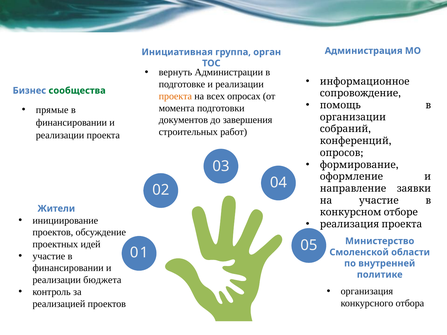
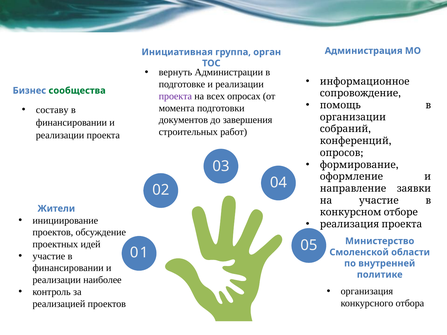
проекта colour: orange -> purple (175, 96)
прямые: прямые -> составу (52, 110)
бюджета: бюджета -> наиболее (102, 280)
